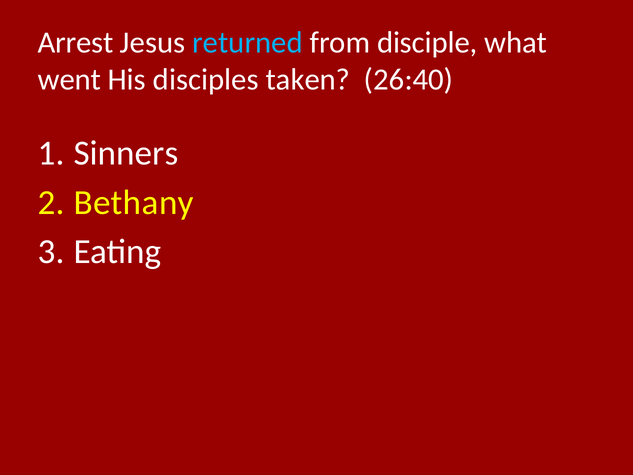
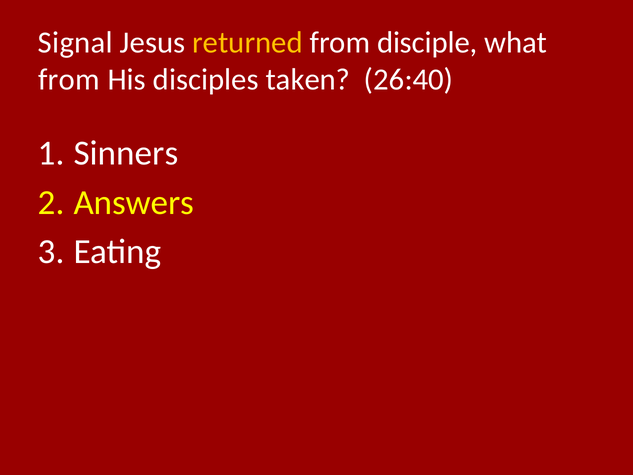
Arrest: Arrest -> Signal (75, 43)
returned colour: light blue -> yellow (248, 43)
went: went -> from (69, 80)
Bethany: Bethany -> Answers (134, 202)
